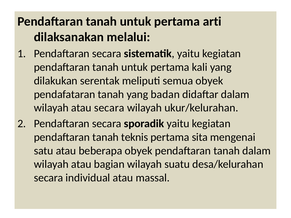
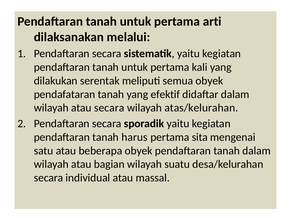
badan: badan -> efektif (165, 94)
ukur/kelurahan: ukur/kelurahan -> atas/kelurahan (201, 108)
teknis: teknis -> harus (135, 137)
